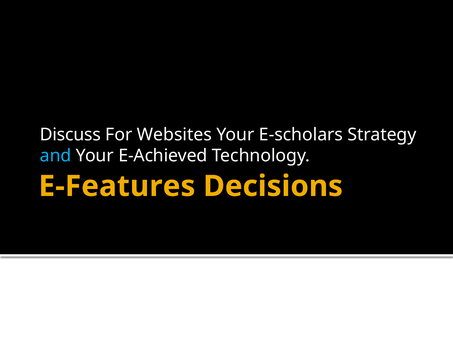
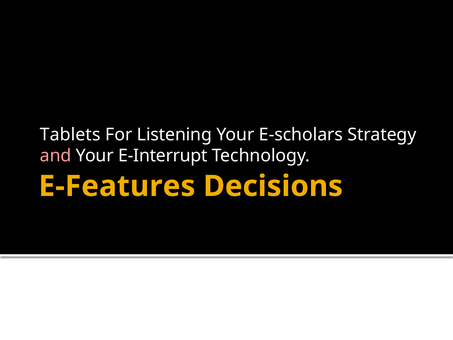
Discuss: Discuss -> Tablets (70, 134)
Websites: Websites -> Listening (174, 134)
and colour: light blue -> pink (56, 156)
E-Achieved: E-Achieved -> E-Interrupt (163, 156)
